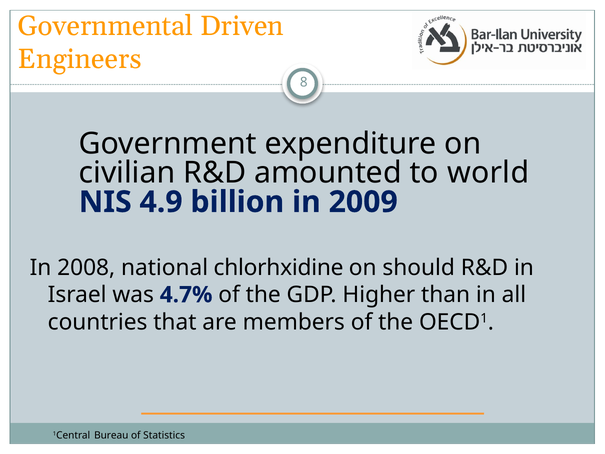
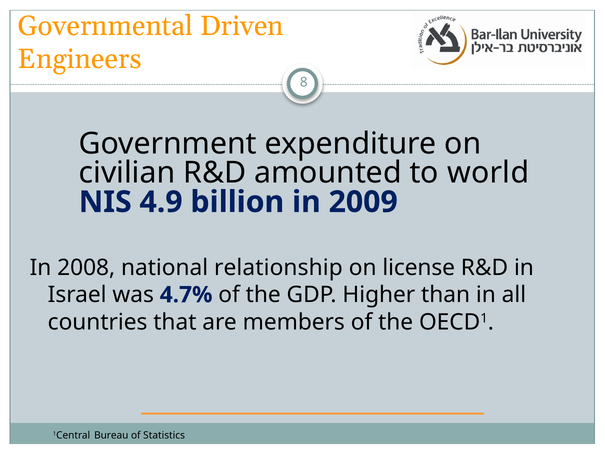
chlorhxidine: chlorhxidine -> relationship (278, 267)
should: should -> license (419, 267)
